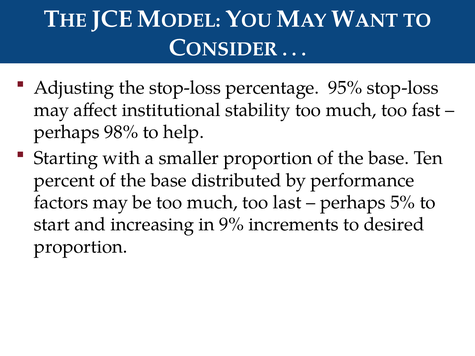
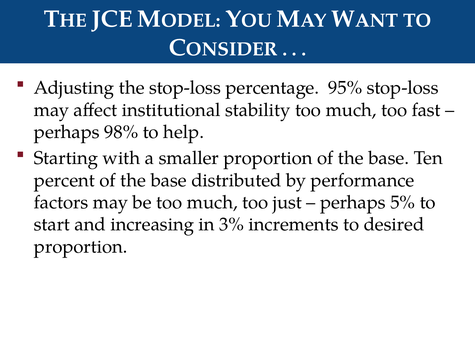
last: last -> just (287, 203)
9%: 9% -> 3% (232, 225)
